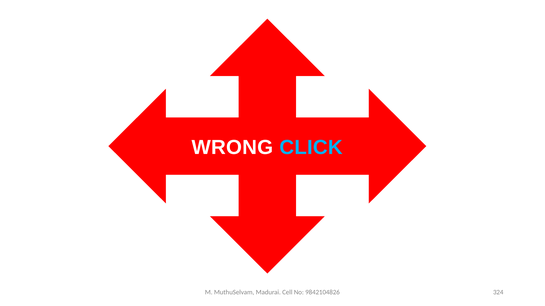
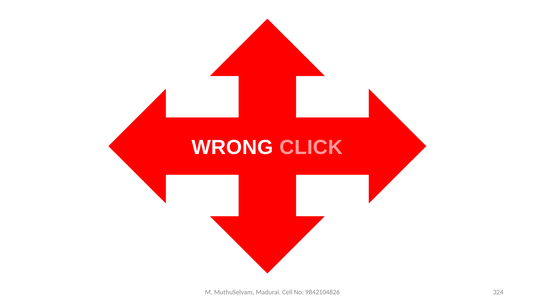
CLICK colour: light blue -> pink (311, 148)
